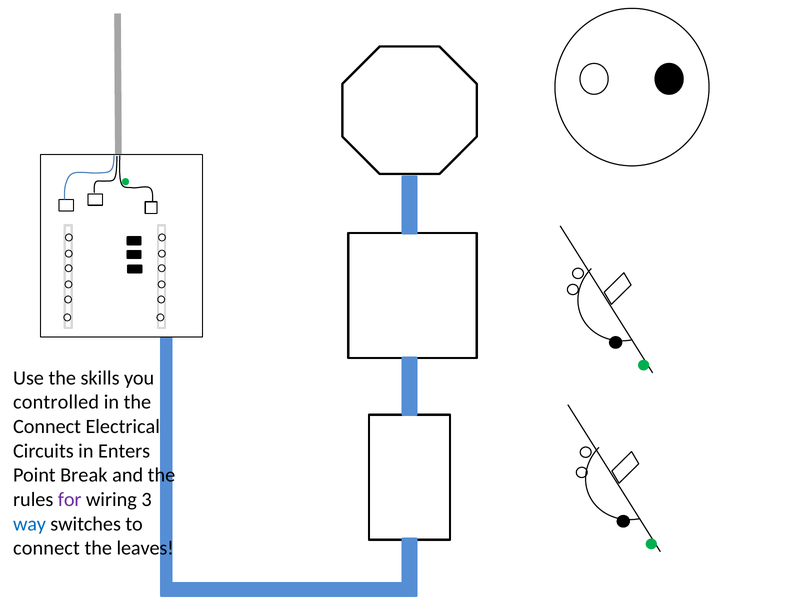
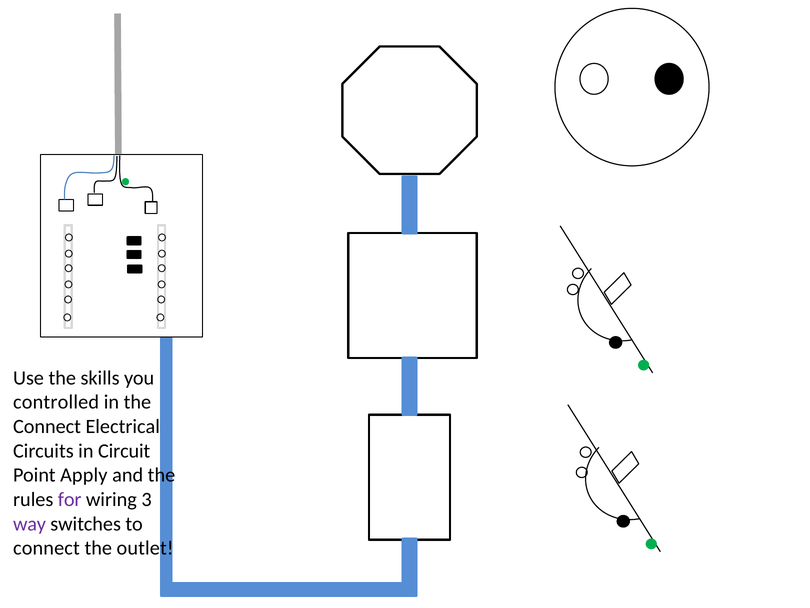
Enters: Enters -> Circuit (124, 451)
Break: Break -> Apply (84, 475)
way colour: blue -> purple (30, 523)
leaves: leaves -> outlet (145, 548)
